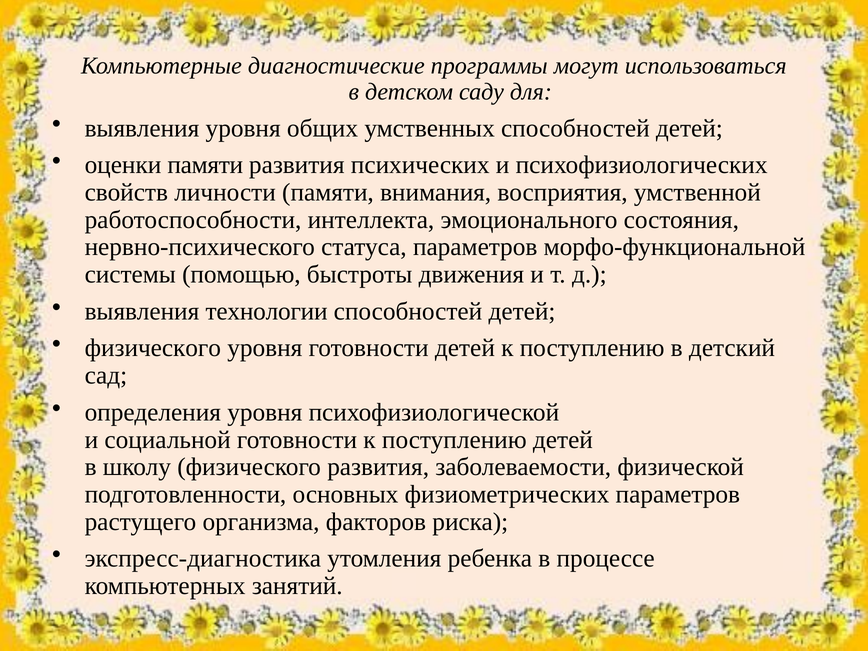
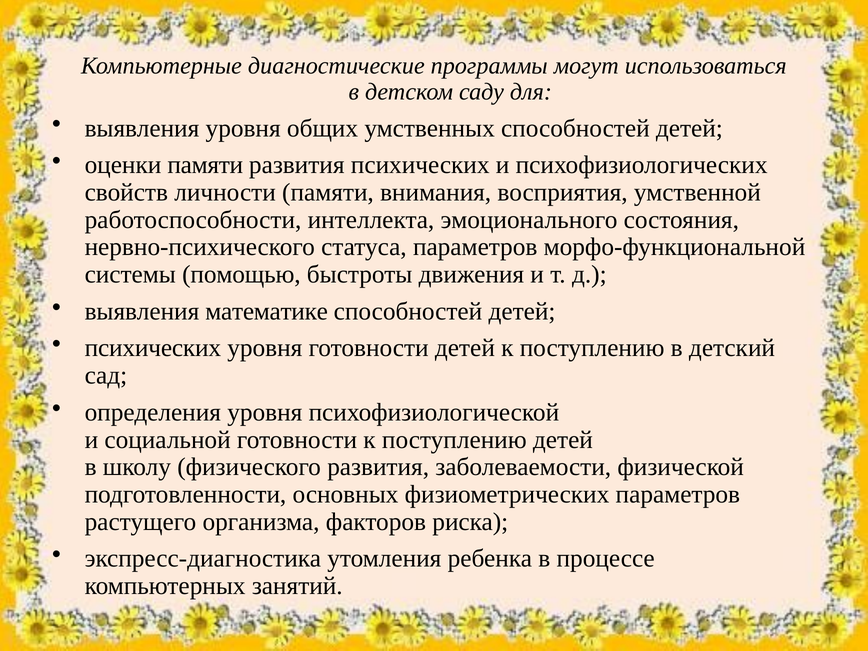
технологии: технологии -> математике (267, 311)
физического: физического -> психических (153, 348)
